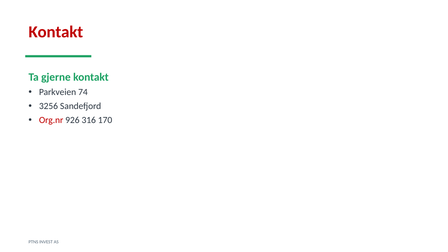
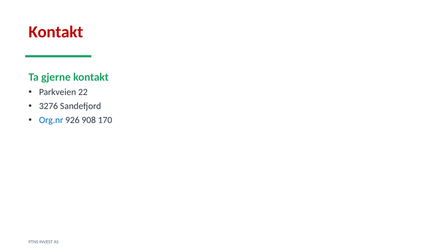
74: 74 -> 22 (83, 92)
3256: 3256 -> 3276 (48, 106)
Org.nr colour: red -> blue (51, 120)
316: 316 -> 908 (89, 120)
